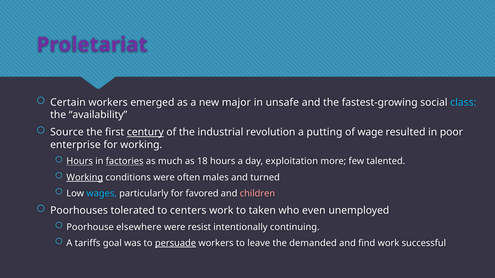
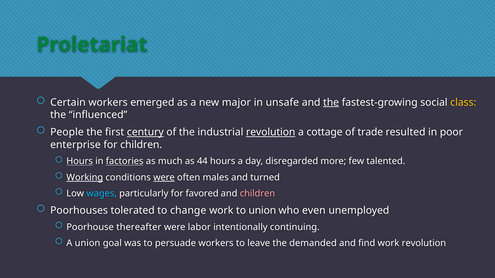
Proletariat colour: purple -> green (92, 45)
the underline: none -> present (331, 102)
class colour: light blue -> yellow (463, 102)
availability: availability -> influenced (98, 115)
Source: Source -> People (67, 132)
revolution underline: none -> present (271, 132)
putting: putting -> cottage (325, 132)
wage: wage -> trade (370, 132)
for working: working -> children (141, 145)
18: 18 -> 44 (202, 161)
exploitation: exploitation -> disregarded (292, 161)
were underline: none -> present (164, 178)
centers: centers -> change (188, 211)
to taken: taken -> union (262, 211)
elsewhere: elsewhere -> thereafter (139, 227)
resist: resist -> labor (199, 227)
A tariffs: tariffs -> union (88, 243)
persuade underline: present -> none (175, 243)
work successful: successful -> revolution (424, 243)
